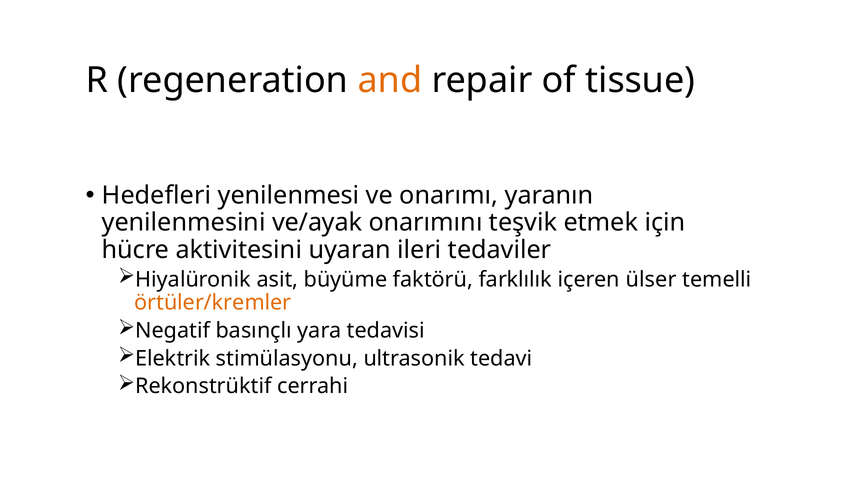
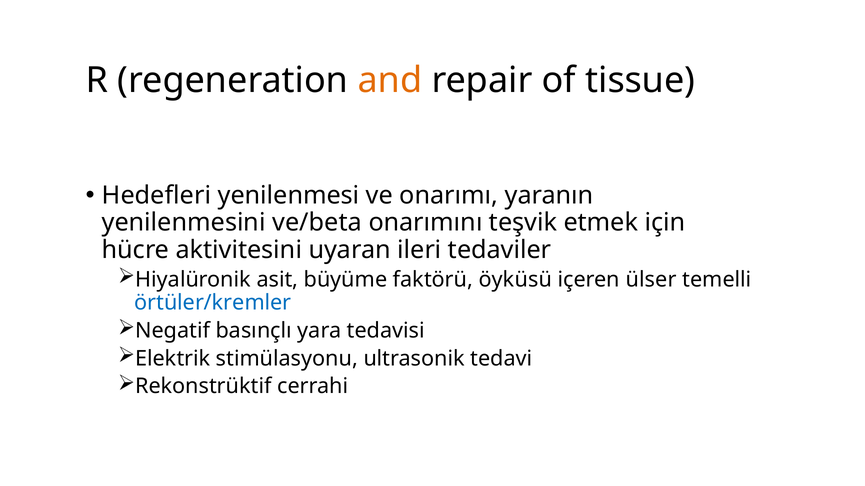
ve/ayak: ve/ayak -> ve/beta (317, 223)
farklılık: farklılık -> öyküsü (515, 280)
örtüler/kremler colour: orange -> blue (213, 303)
